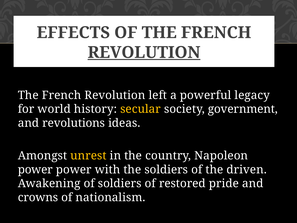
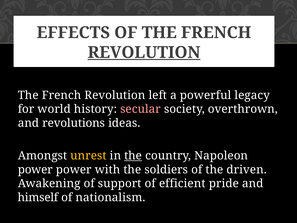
secular colour: yellow -> pink (141, 109)
government: government -> overthrown (243, 109)
the underline: none -> present (133, 156)
of soldiers: soldiers -> support (120, 183)
restored: restored -> efficient (182, 183)
crowns: crowns -> himself (38, 197)
